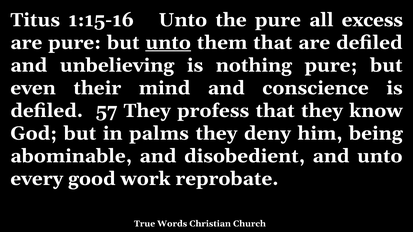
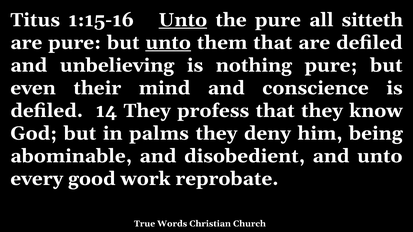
Unto underline: none -> present (183, 20)
excess: excess -> sitteth (372, 20)
57: 57 -> 14 (106, 111)
